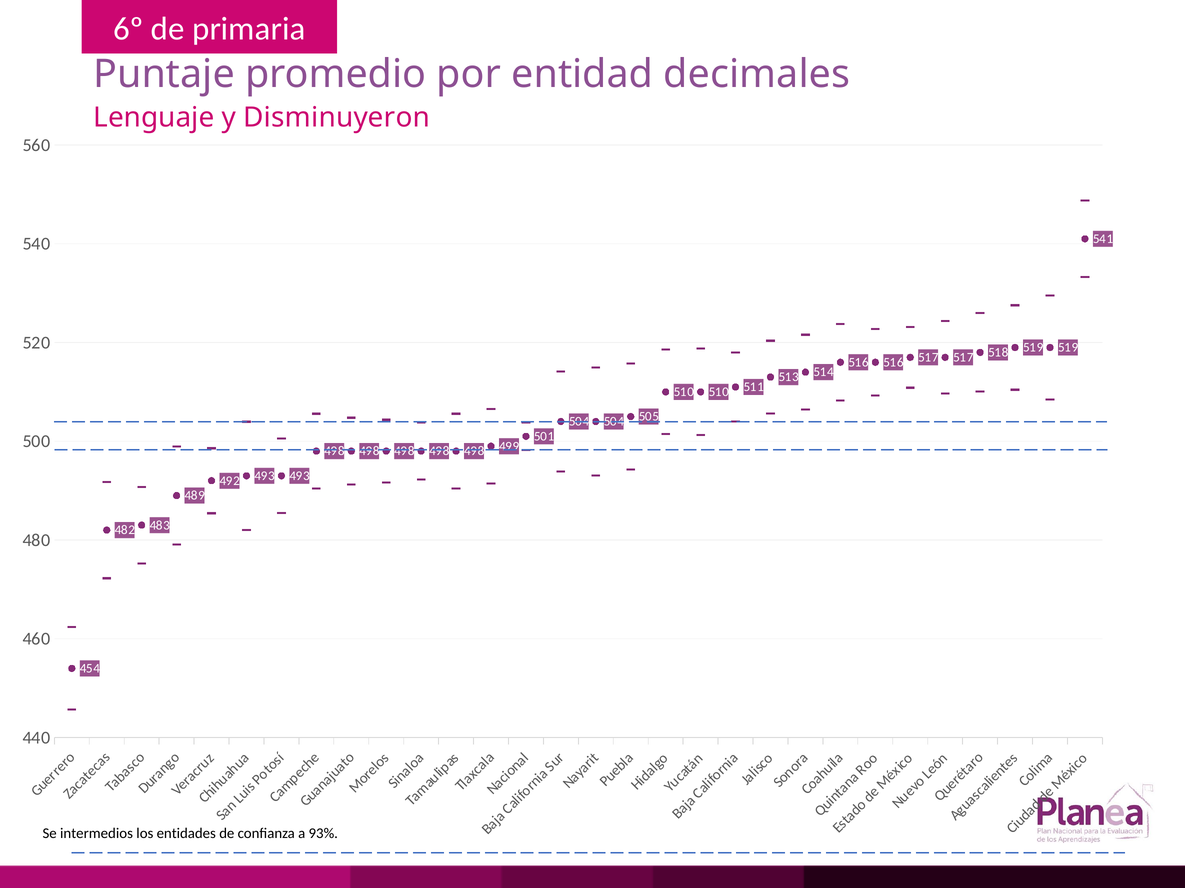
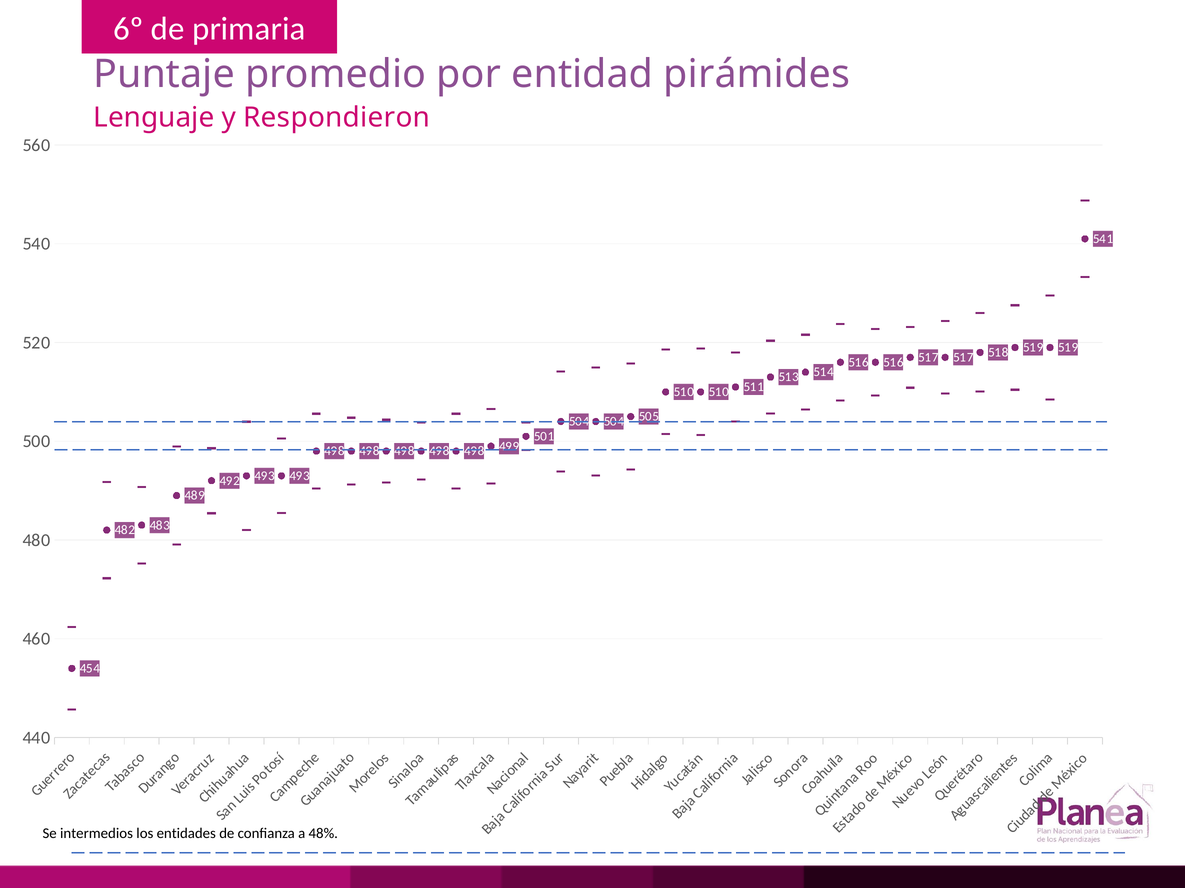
decimales: decimales -> pirámides (757, 74)
Disminuyeron: Disminuyeron -> Respondieron (337, 118)
93%: 93% -> 48% (323, 834)
